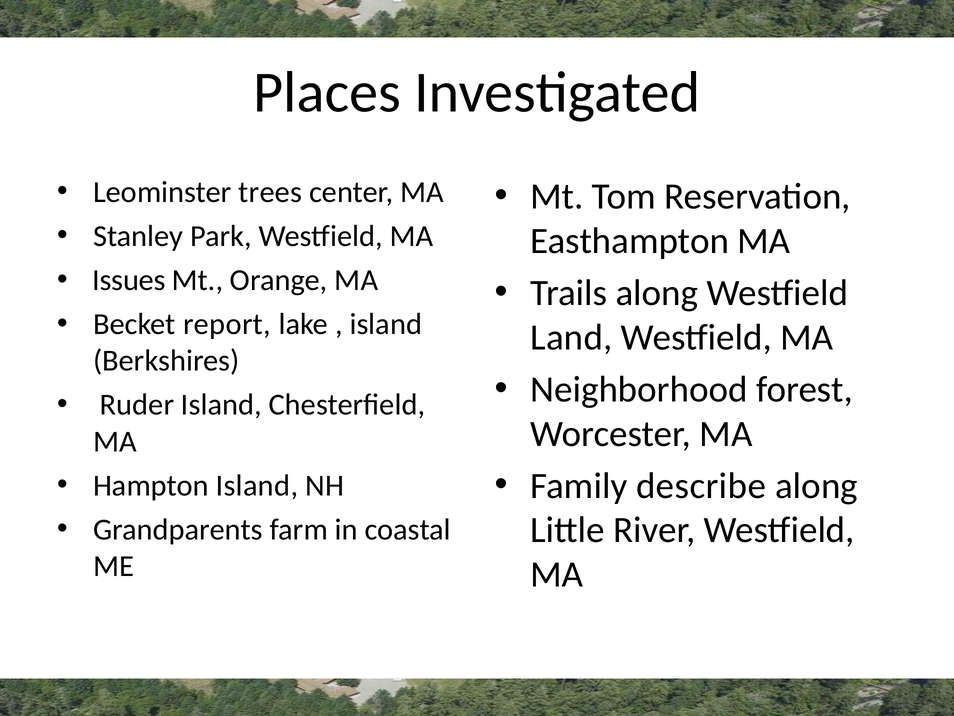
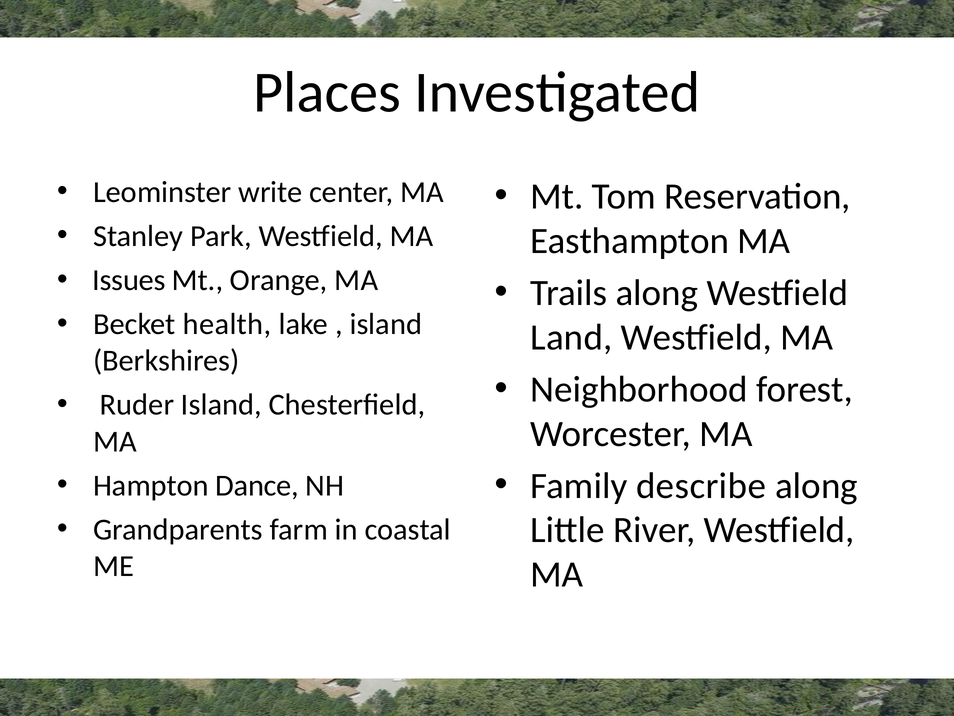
trees: trees -> write (270, 192)
report: report -> health (227, 324)
Hampton Island: Island -> Dance (257, 485)
